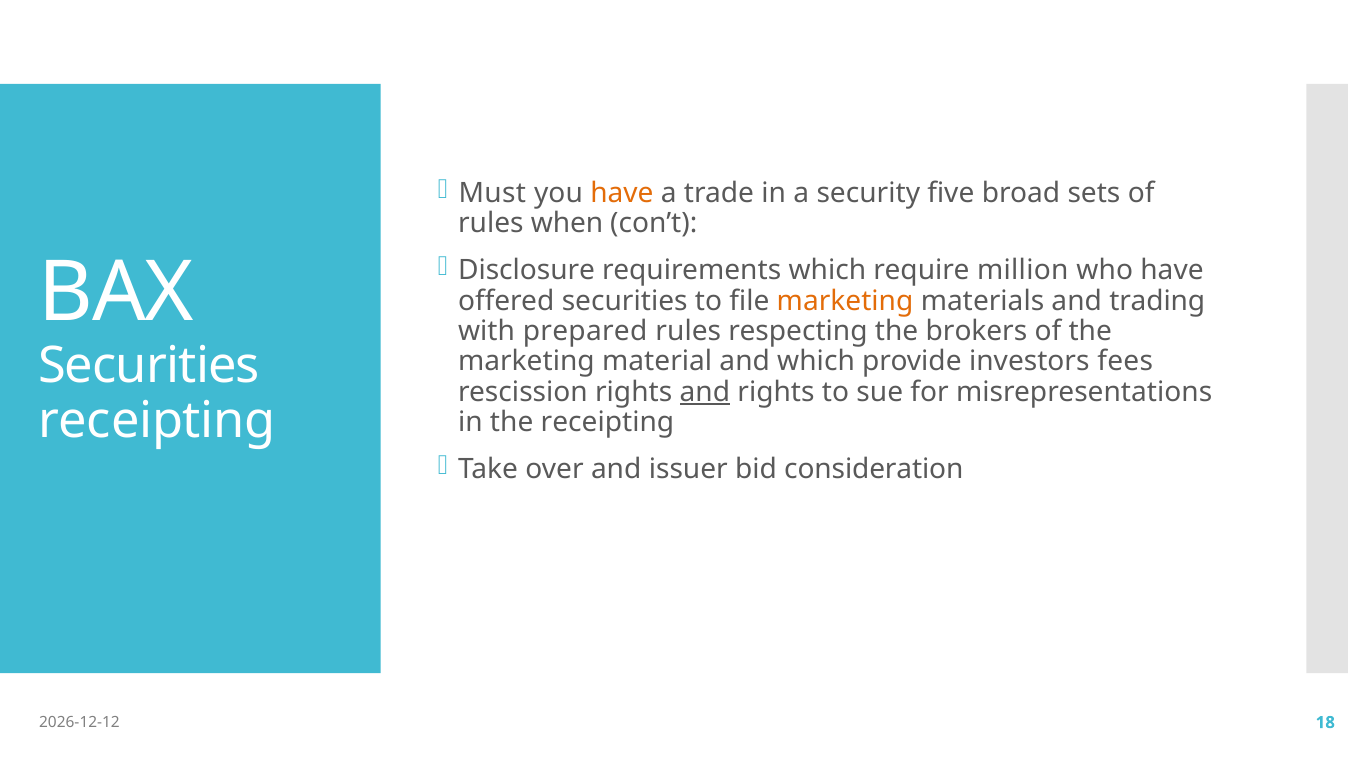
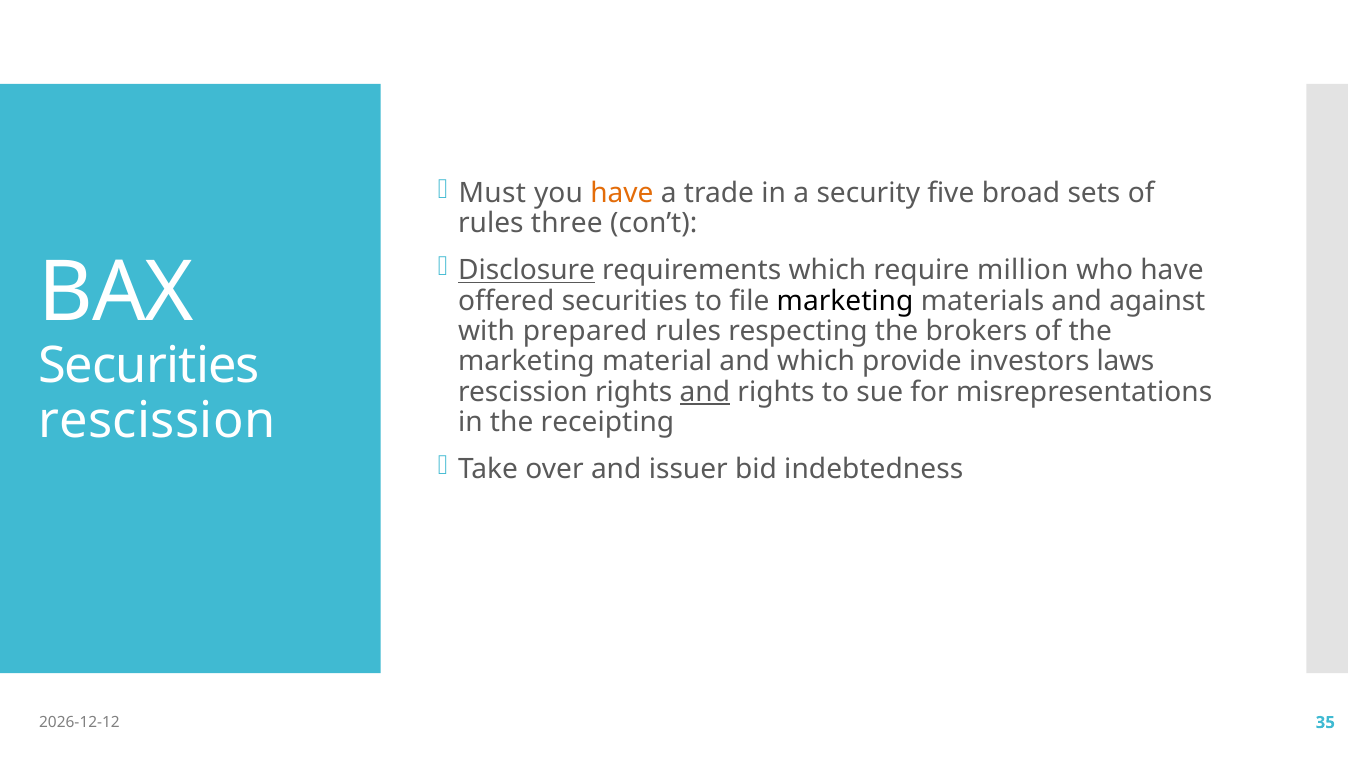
when: when -> three (567, 223)
Disclosure underline: none -> present (527, 271)
marketing colour: orange -> black (845, 301)
trading: trading -> against (1157, 301)
fees: fees -> laws (1125, 362)
receipting: receipting -> rescission (157, 421)
consideration: consideration -> indebtedness (874, 469)
18: 18 -> 35 (1325, 723)
